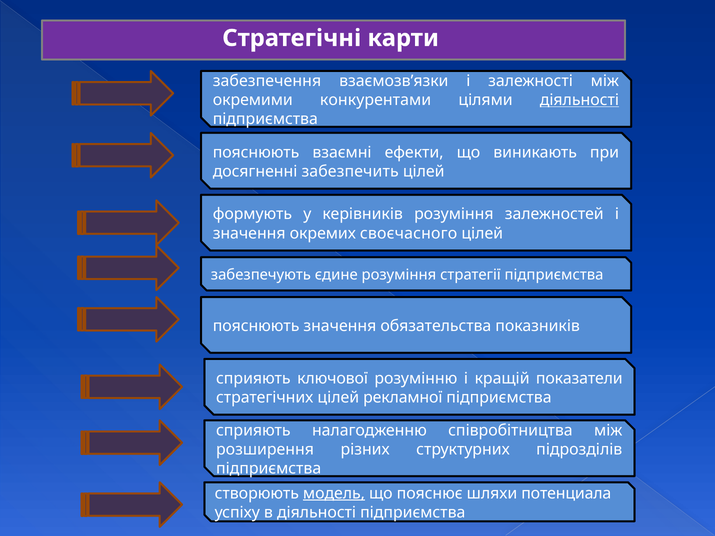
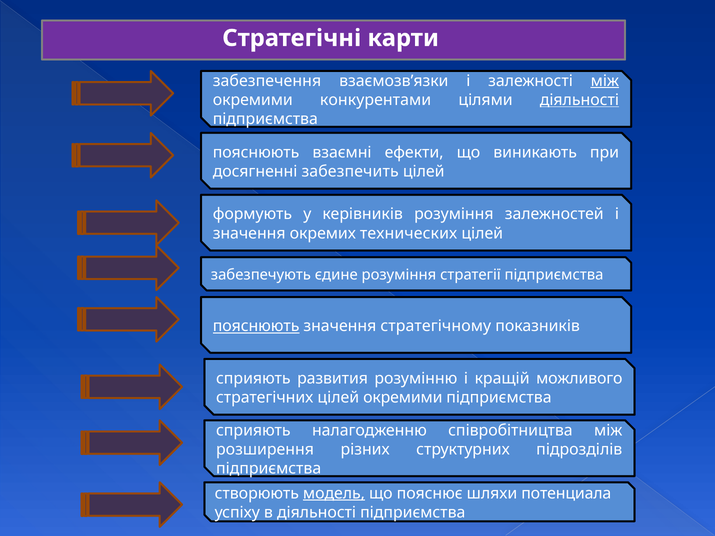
між underline: none -> present (605, 81)
своєчасного: своєчасного -> технических (409, 233)
пояснюють underline: none -> present (256, 326)
обязательства: обязательства -> стратегічному (436, 326)
ключової: ключової -> развития (333, 379)
показатели: показатели -> можливого (579, 379)
цілей рекламної: рекламної -> окремими (403, 398)
